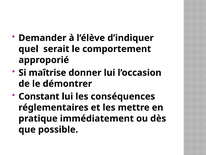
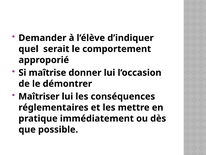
Constant: Constant -> Maîtriser (39, 96)
